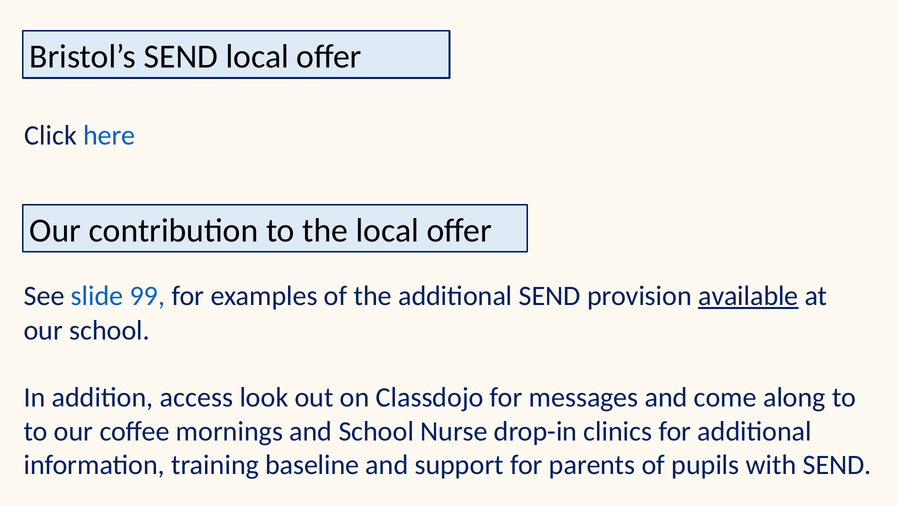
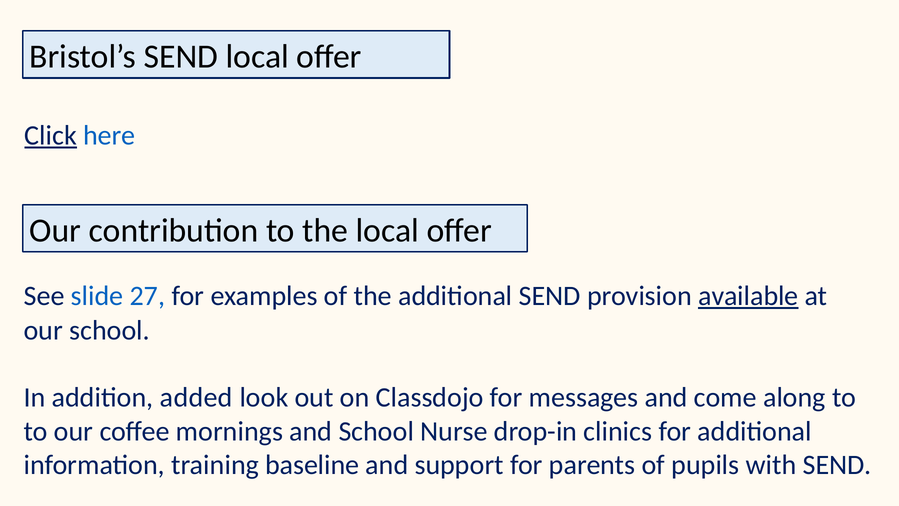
Click underline: none -> present (51, 135)
99: 99 -> 27 (147, 296)
access: access -> added (196, 397)
